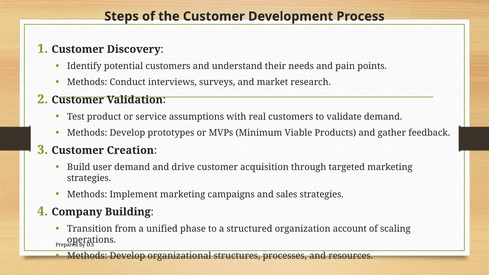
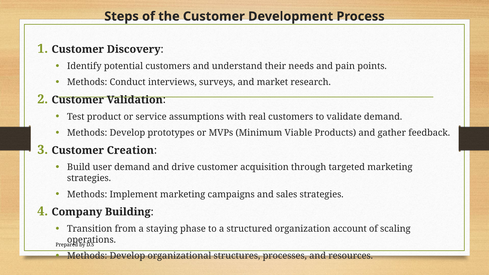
unified: unified -> staying (162, 229)
